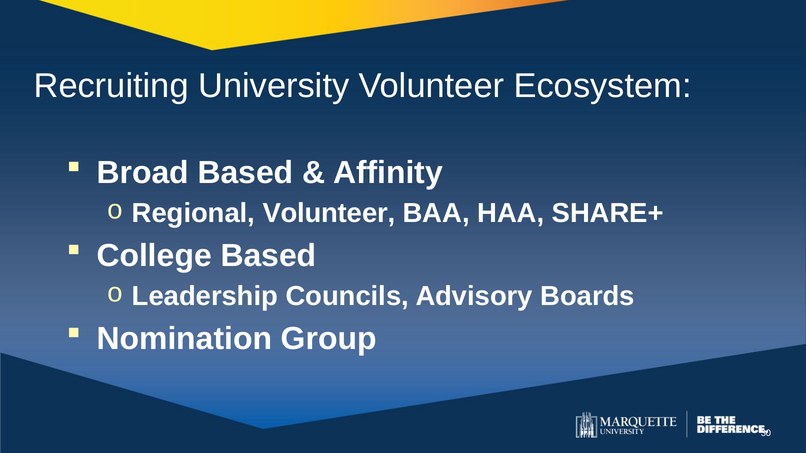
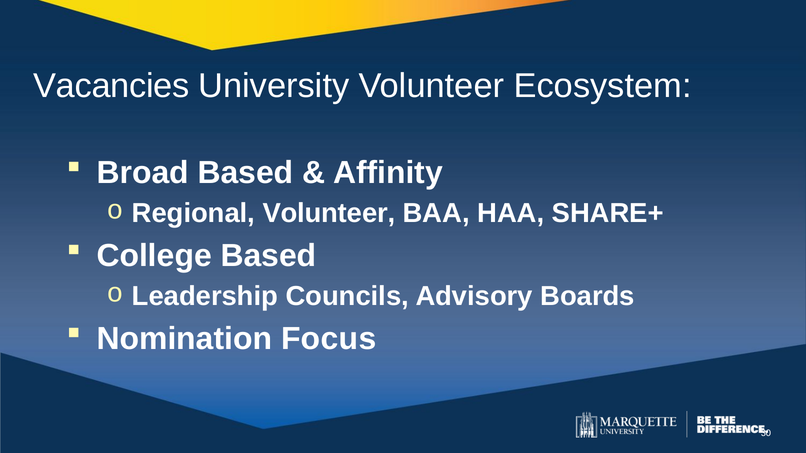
Recruiting: Recruiting -> Vacancies (111, 86)
Group: Group -> Focus (329, 339)
